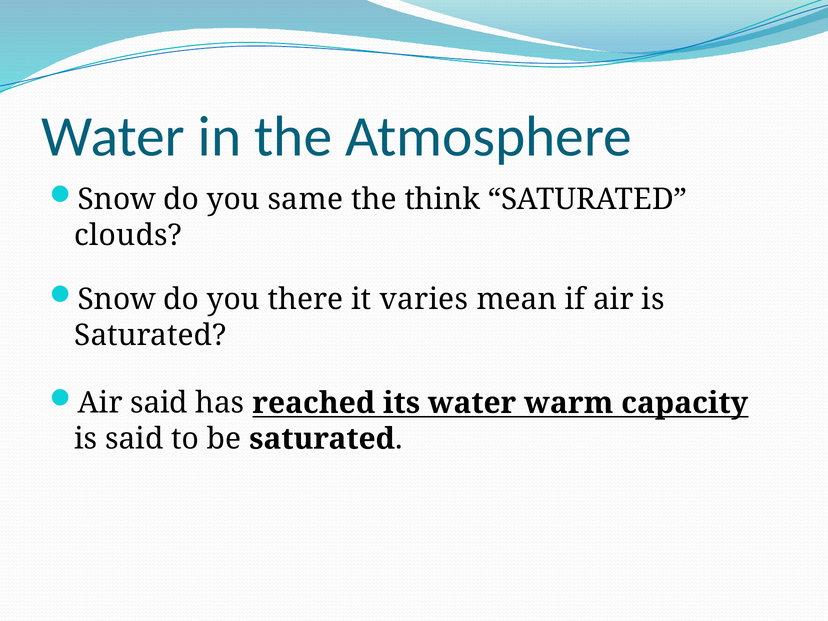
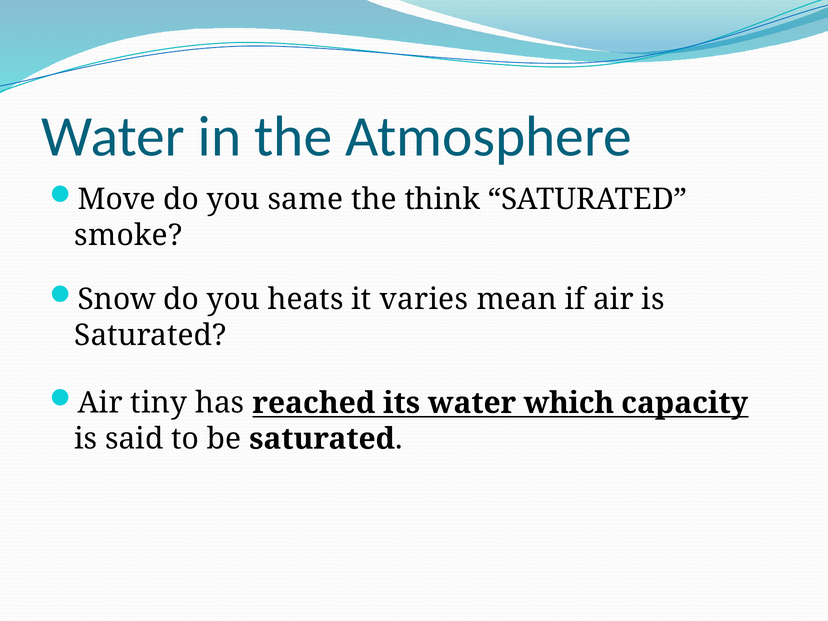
Snow: Snow -> Move (117, 199)
clouds: clouds -> smoke (128, 235)
there: there -> heats (306, 300)
Air said: said -> tiny (159, 403)
warm: warm -> which (569, 403)
